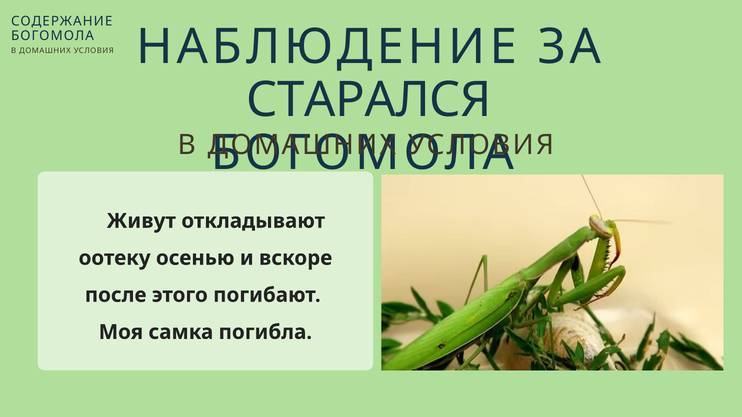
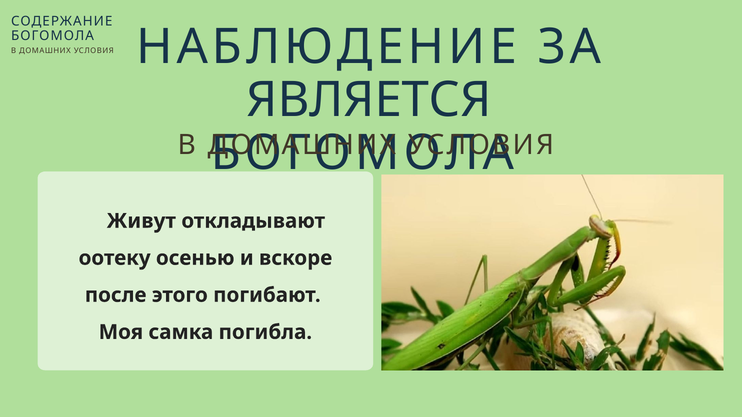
СТАРАЛСЯ: СТАРАЛСЯ -> ЯВЛЯЕТСЯ (369, 100)
